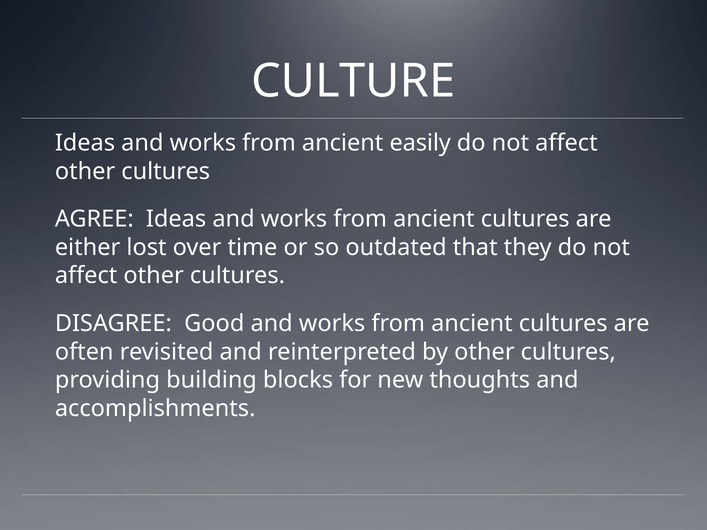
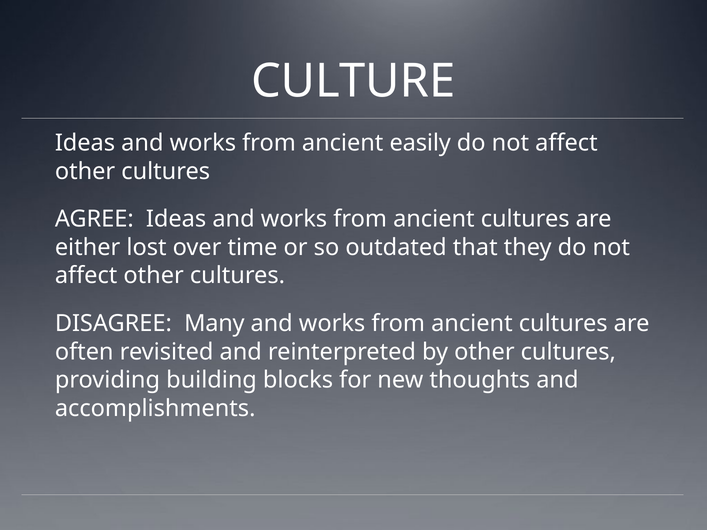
Good: Good -> Many (214, 324)
